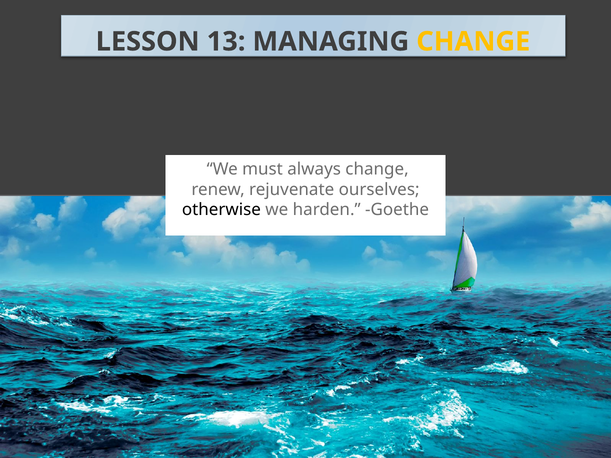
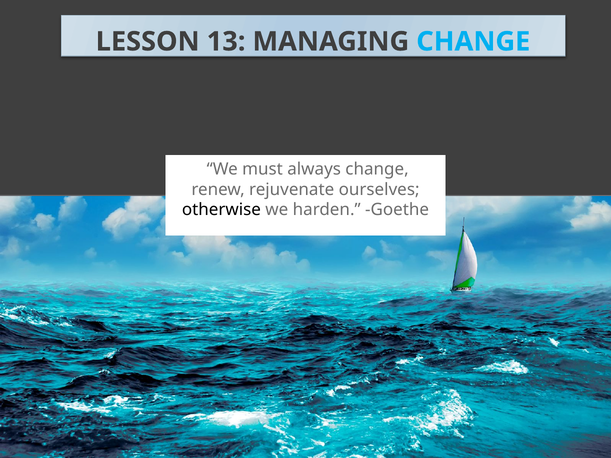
CHANGE colour: yellow -> light blue (473, 42)
